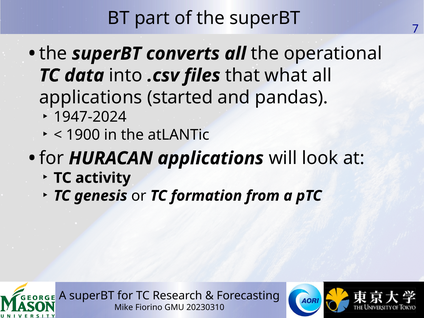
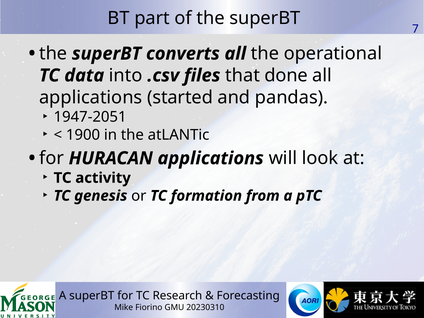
what: what -> done (286, 75)
1947-2024: 1947-2024 -> 1947-2051 (90, 117)
